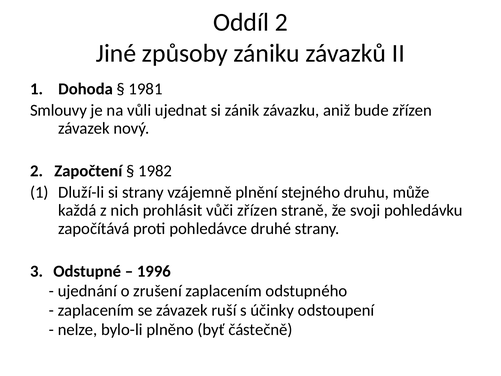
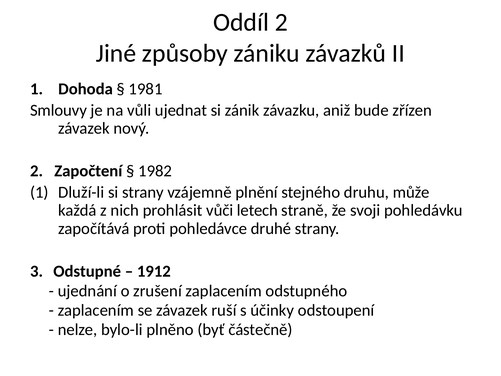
vůči zřízen: zřízen -> letech (257, 210)
1996: 1996 -> 1912 (154, 271)
